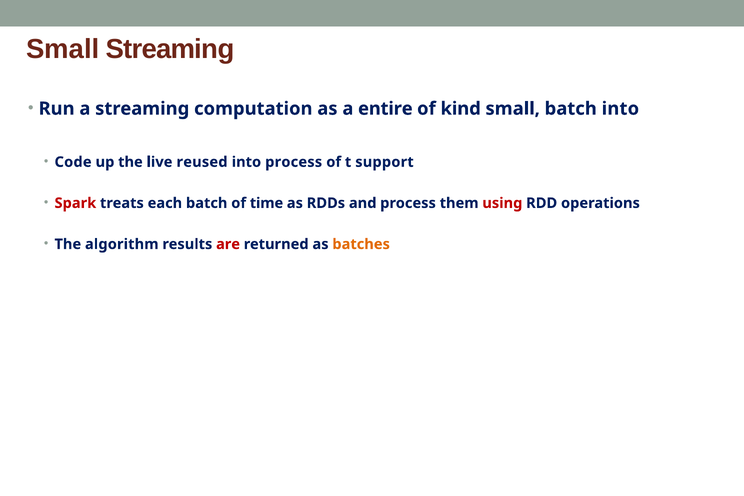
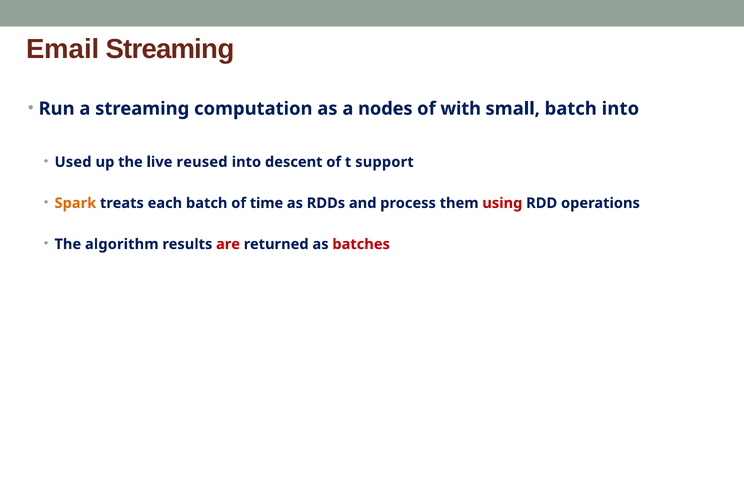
Small: Small -> Email (63, 49)
entire: entire -> nodes (385, 109)
kind: kind -> with (461, 109)
Code: Code -> Used (73, 162)
into process: process -> descent (294, 162)
Spark colour: red -> orange (75, 203)
batches colour: orange -> red (361, 244)
